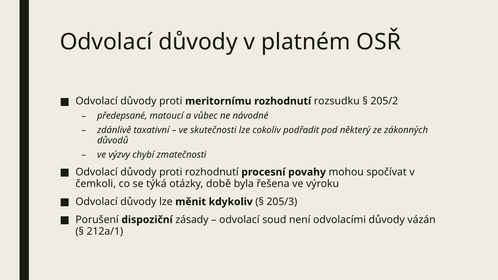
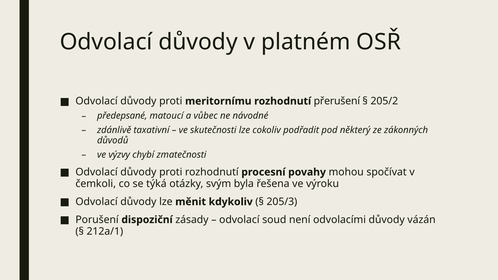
rozsudku: rozsudku -> přerušení (337, 101)
době: době -> svým (219, 184)
